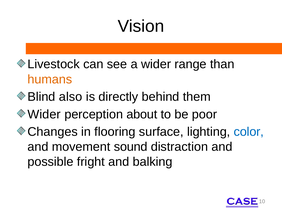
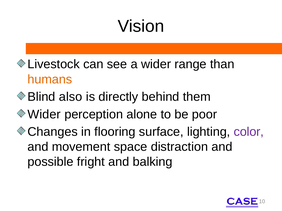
about: about -> alone (142, 115)
color colour: blue -> purple (249, 132)
sound: sound -> space (131, 147)
